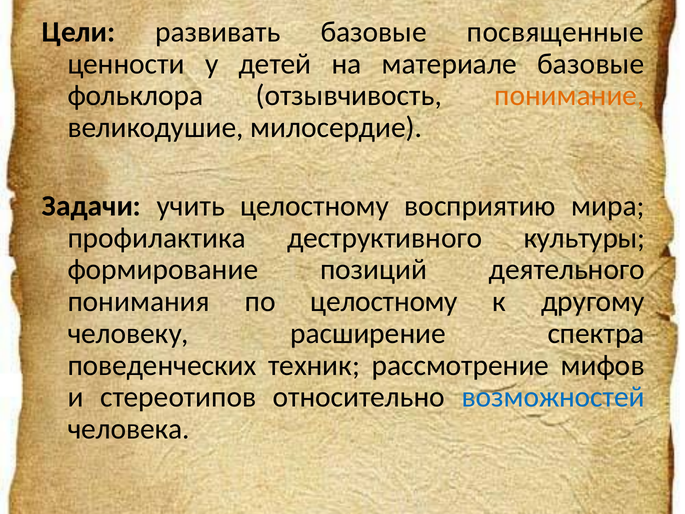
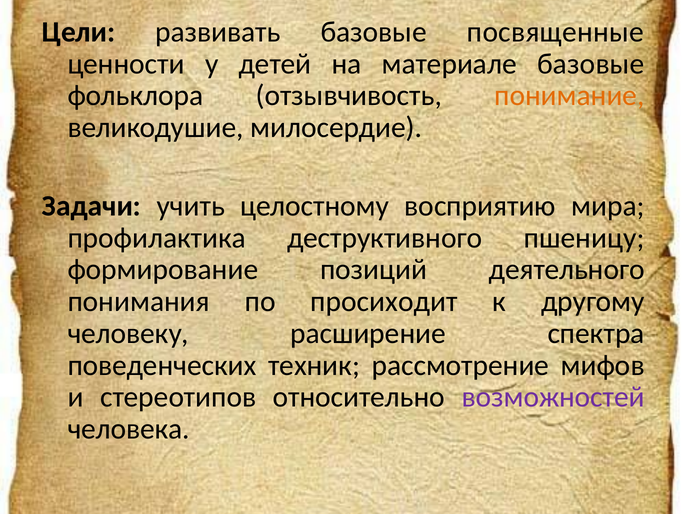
культуры: культуры -> пшеницу (584, 238)
по целостному: целостному -> просиходит (384, 301)
возможностей colour: blue -> purple (553, 397)
